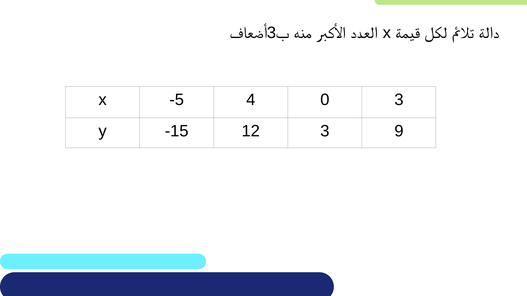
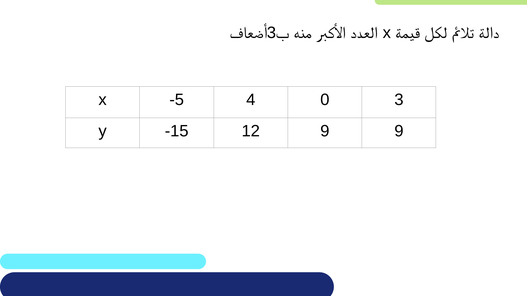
12 3: 3 -> 9 (325, 131)
